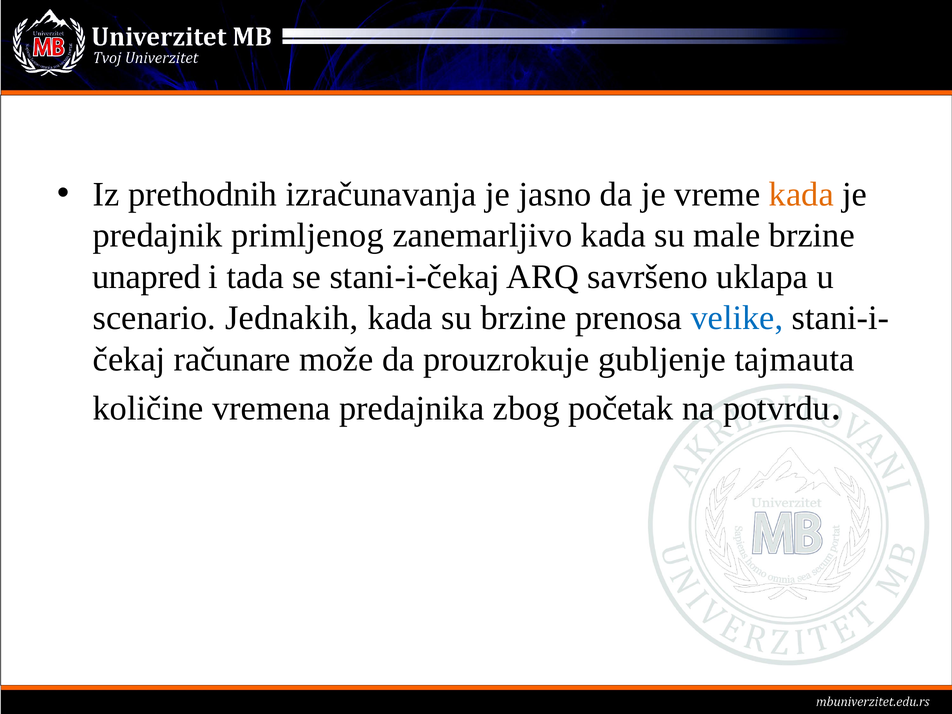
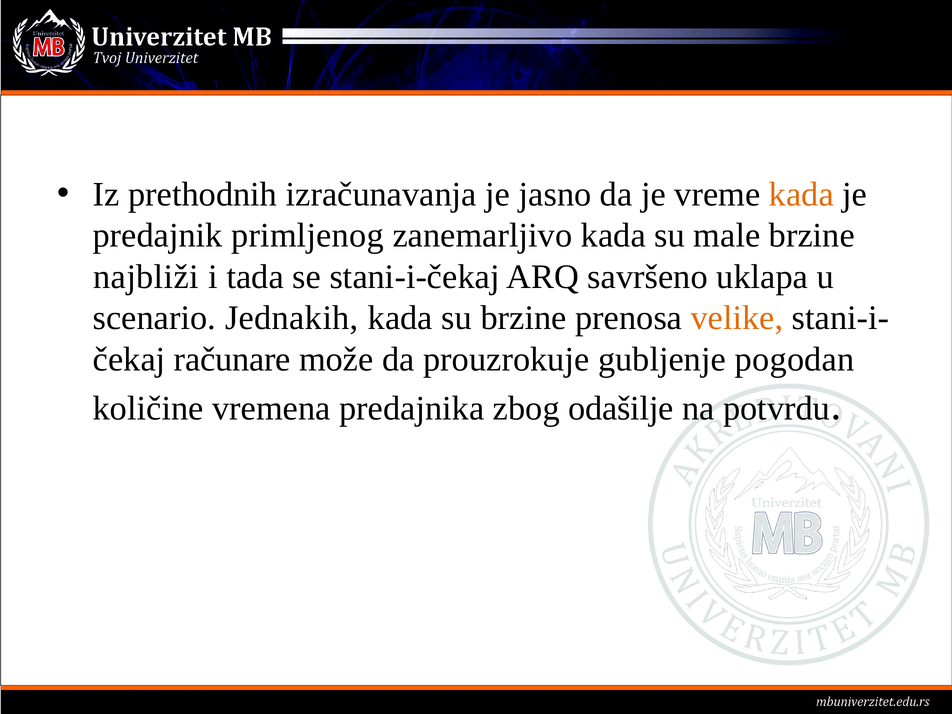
unapred: unapred -> najbliži (146, 277)
velike colour: blue -> orange (737, 318)
tajmauta: tajmauta -> pogodan (795, 359)
početak: početak -> odašilje (621, 408)
